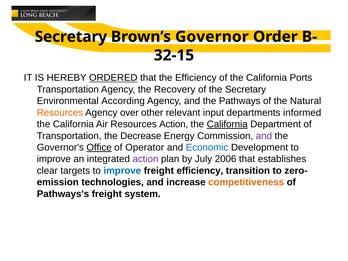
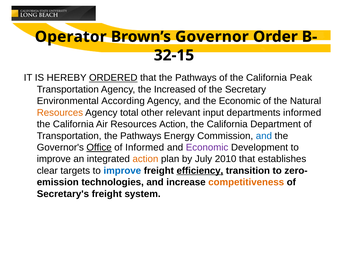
Secretary: Secretary -> Operator (71, 37)
that the Efficiency: Efficiency -> Pathways (196, 78)
Ports: Ports -> Peak (301, 78)
Recovery: Recovery -> Increased (175, 89)
the Pathways: Pathways -> Economic (240, 101)
over: over -> total (129, 113)
California underline: present -> none (227, 124)
Transportation the Decrease: Decrease -> Pathways (141, 136)
and colour: purple -> blue (264, 136)
of Operator: Operator -> Informed (145, 147)
Economic colour: blue -> purple (207, 147)
action colour: purple -> orange (145, 159)
2006: 2006 -> 2010 (226, 159)
efficiency underline: none -> present (200, 171)
Pathways's: Pathways's -> Secretary's (63, 194)
